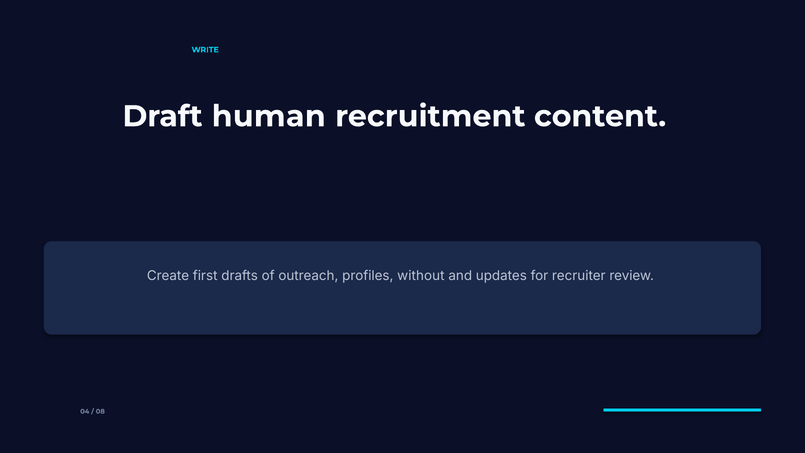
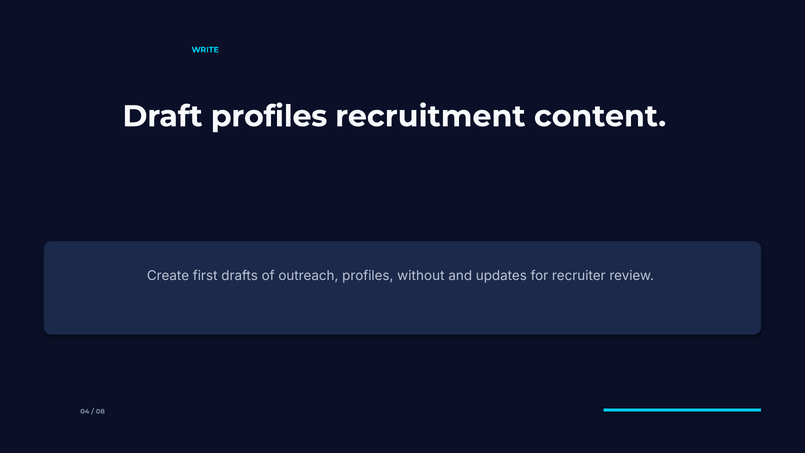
Draft human: human -> profiles (269, 116)
